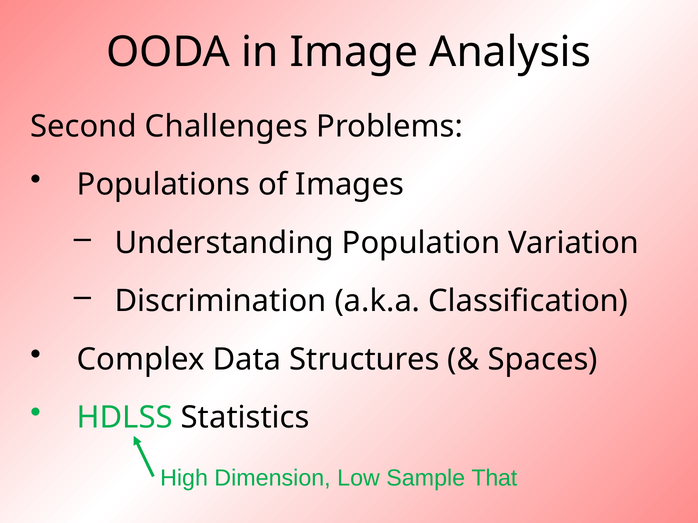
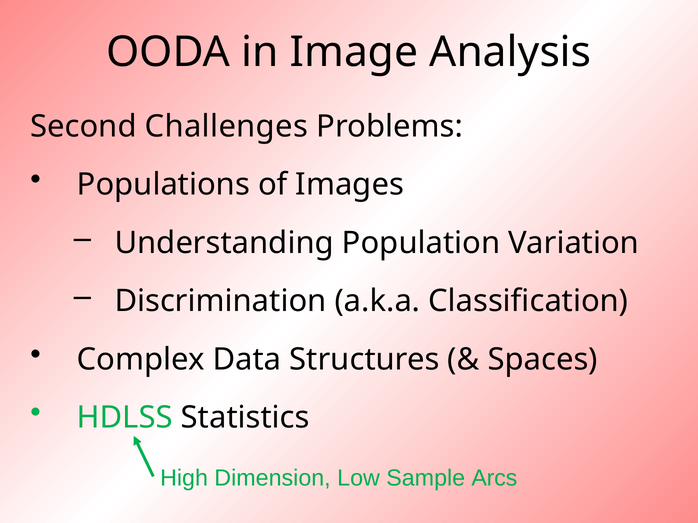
That: That -> Arcs (494, 479)
